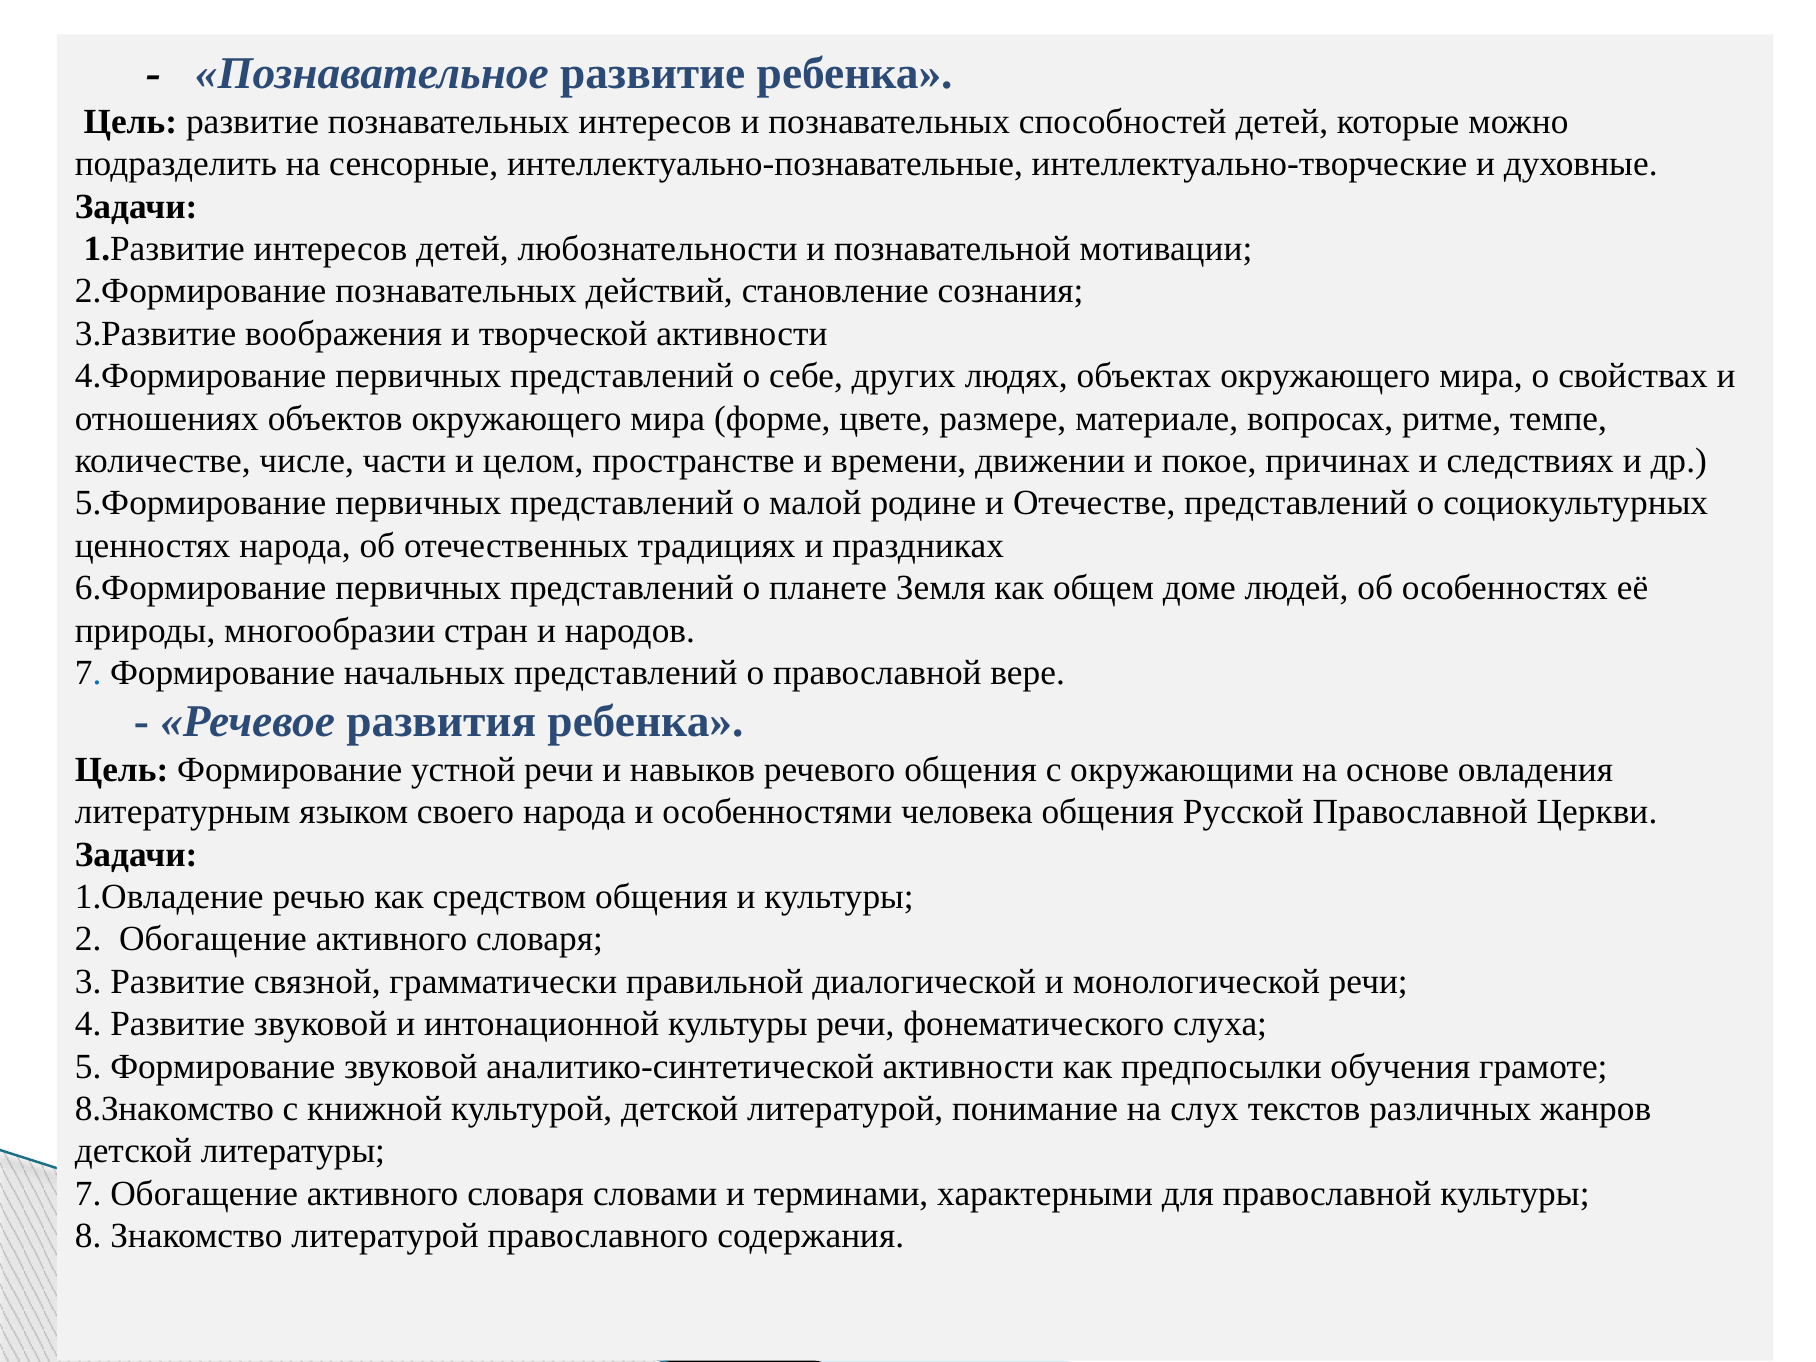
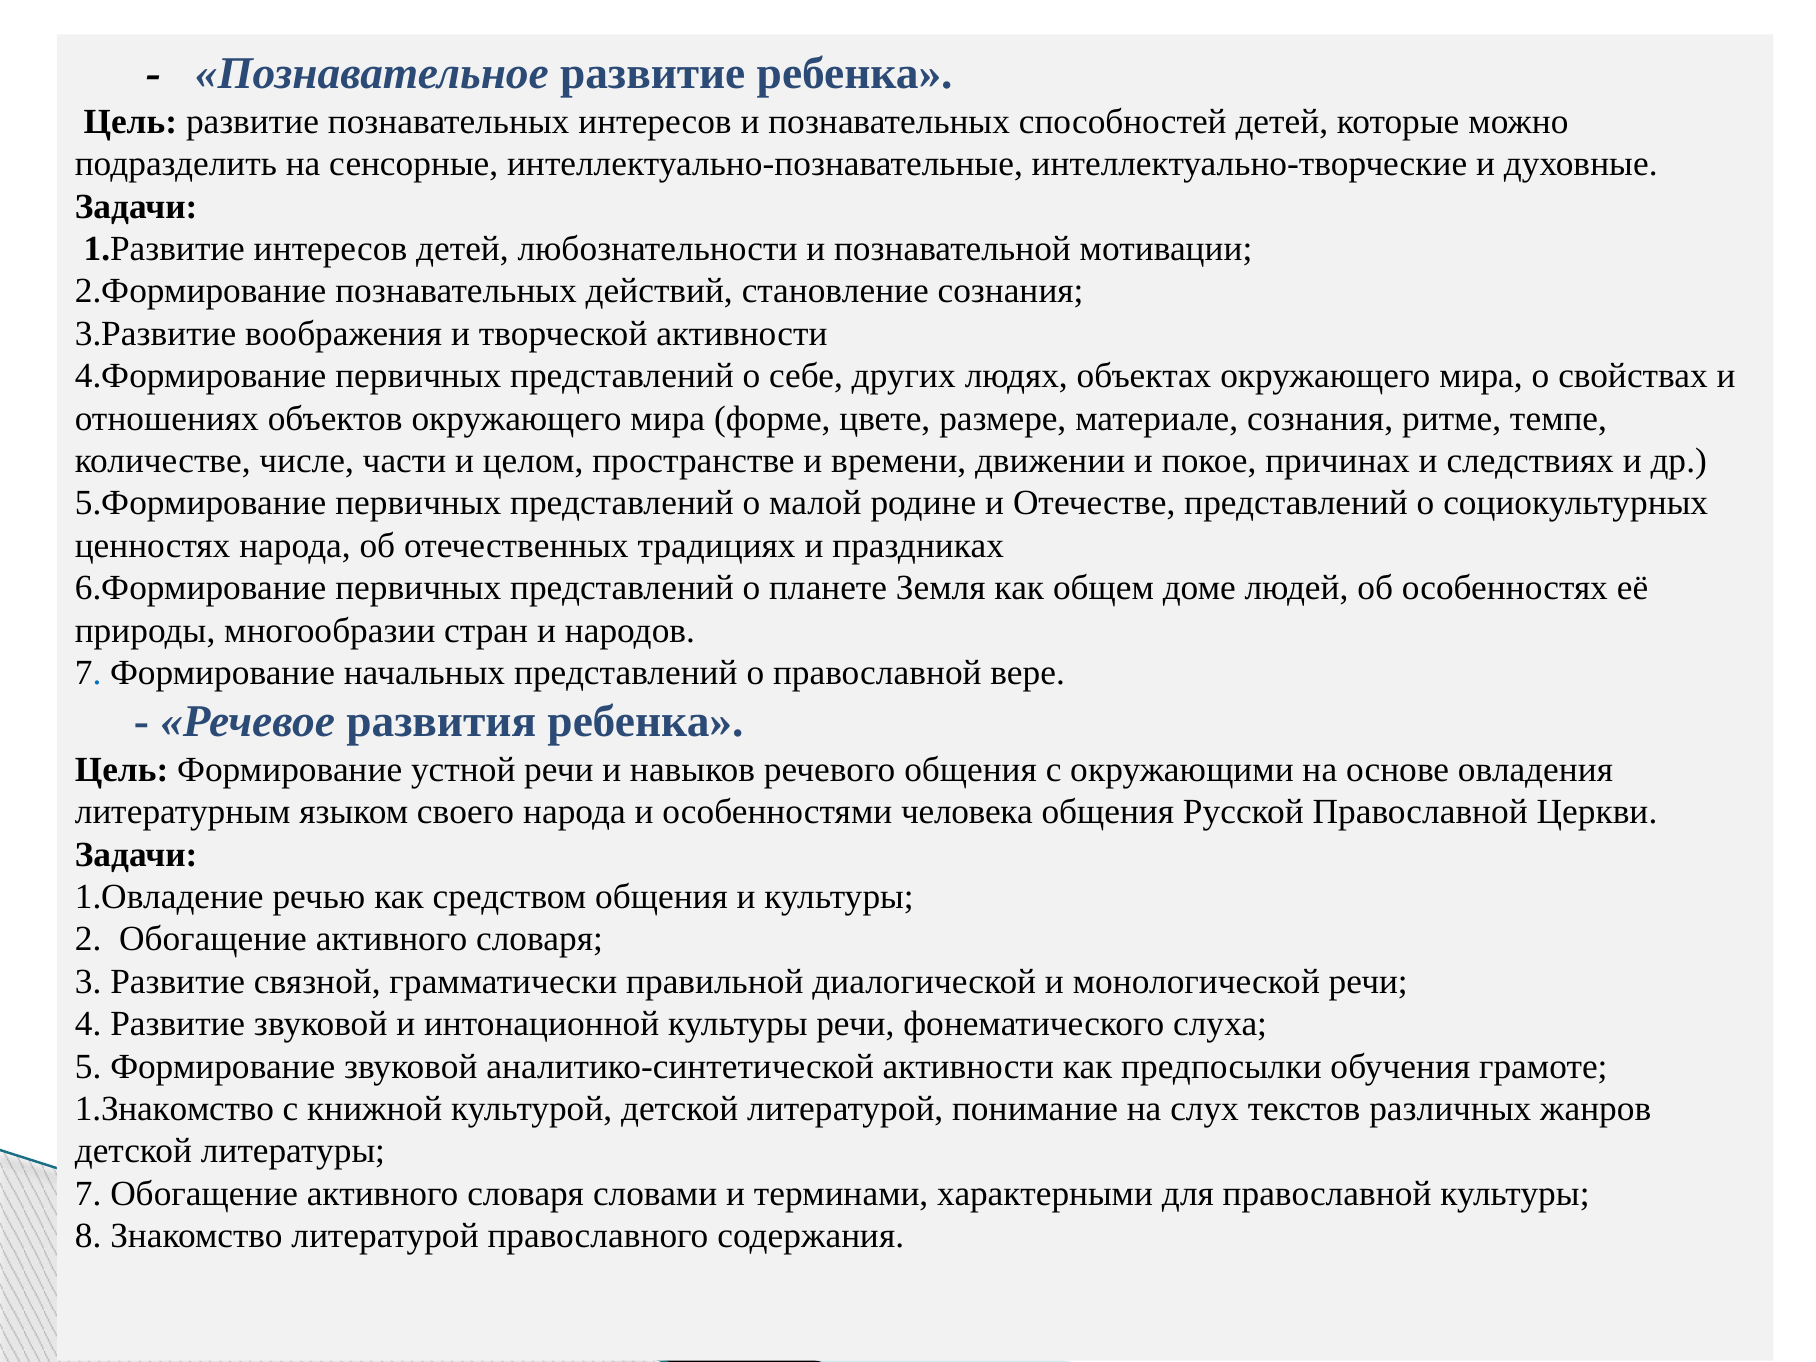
материале вопросах: вопросах -> сознания (1320, 418)
8.Знакомство: 8.Знакомство -> 1.Знакомство (174, 1109)
